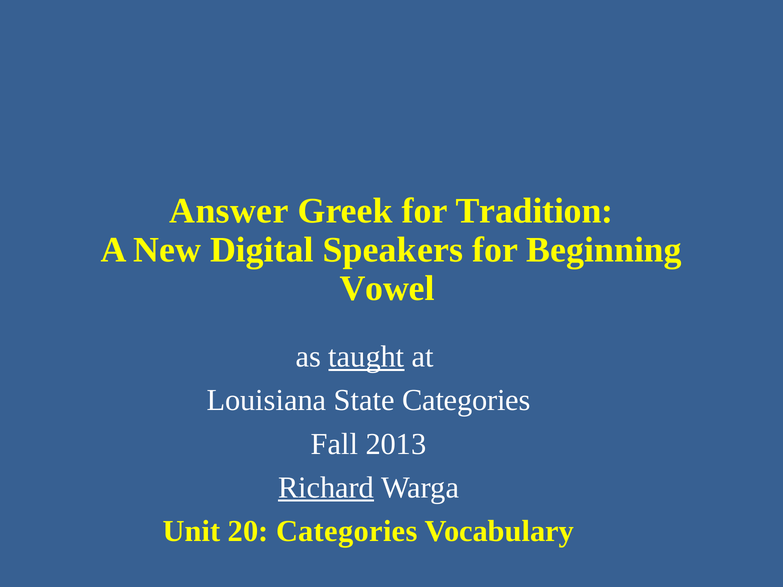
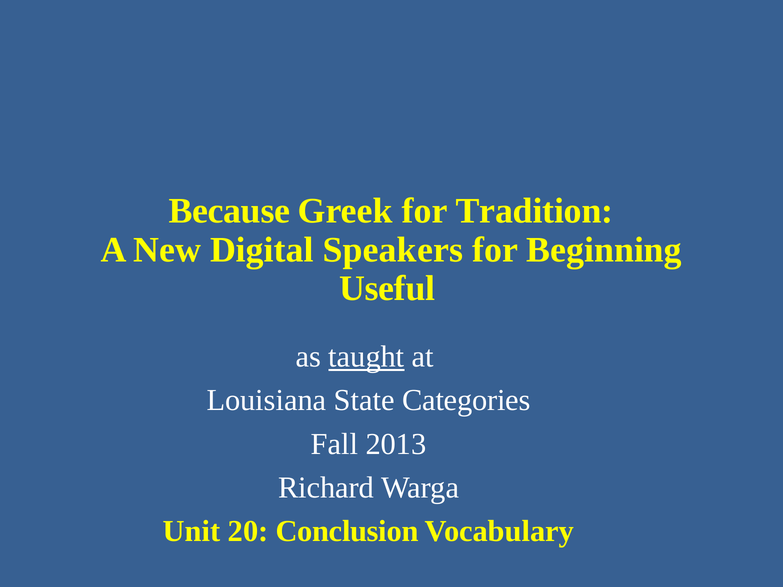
Answer: Answer -> Because (229, 211)
Vowel: Vowel -> Useful (387, 289)
Richard underline: present -> none (326, 488)
20 Categories: Categories -> Conclusion (347, 531)
